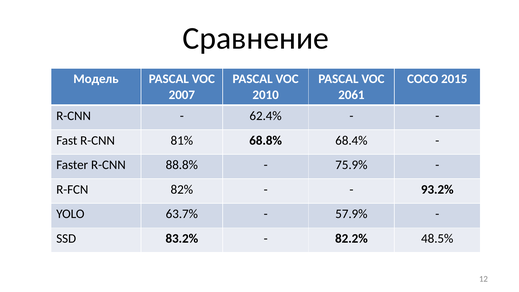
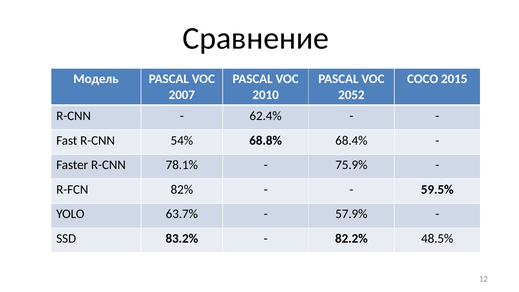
2061: 2061 -> 2052 (351, 95)
81%: 81% -> 54% (182, 140)
88.8%: 88.8% -> 78.1% (182, 165)
93.2%: 93.2% -> 59.5% (437, 189)
